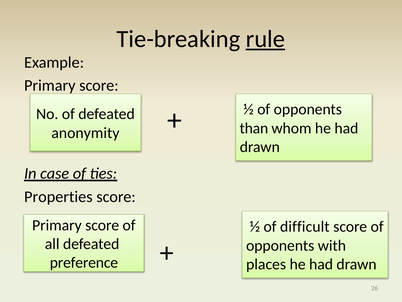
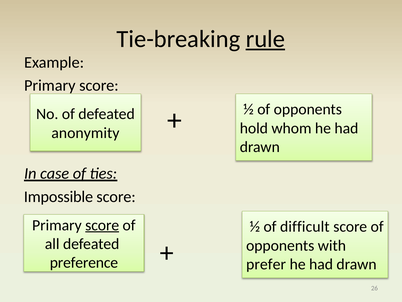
than: than -> hold (254, 128)
Properties: Properties -> Impossible (58, 196)
score underline: none -> present (102, 225)
places: places -> prefer (266, 264)
